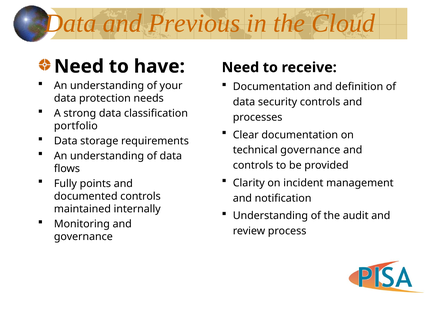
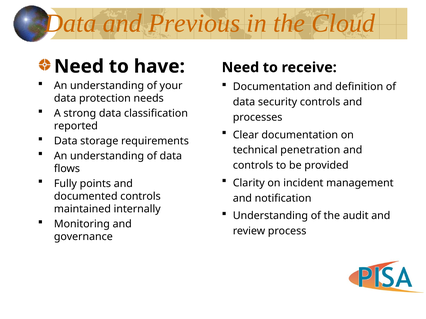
portfolio: portfolio -> reported (76, 126)
technical governance: governance -> penetration (310, 150)
